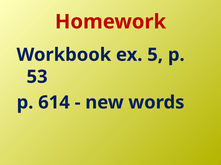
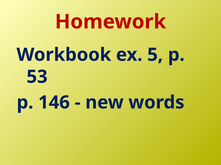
614: 614 -> 146 (54, 103)
